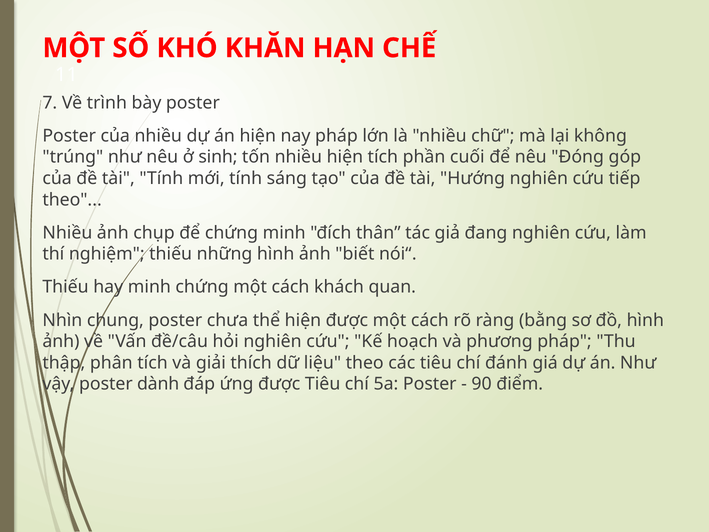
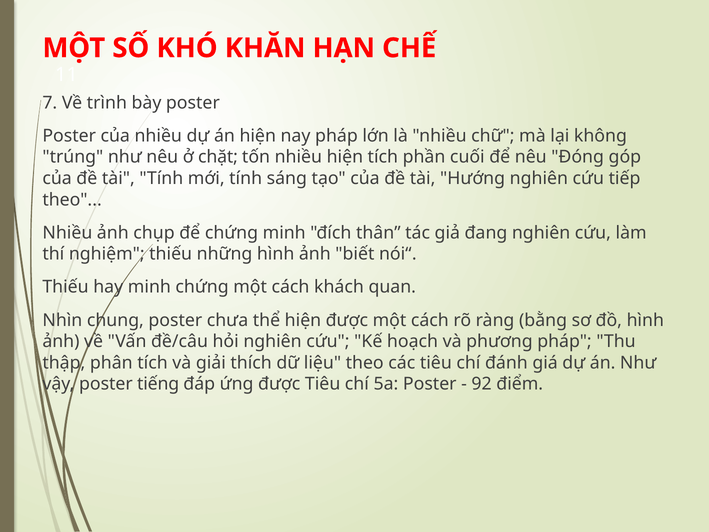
sinh: sinh -> chặt (218, 157)
dành: dành -> tiếng (158, 384)
90: 90 -> 92 (482, 384)
